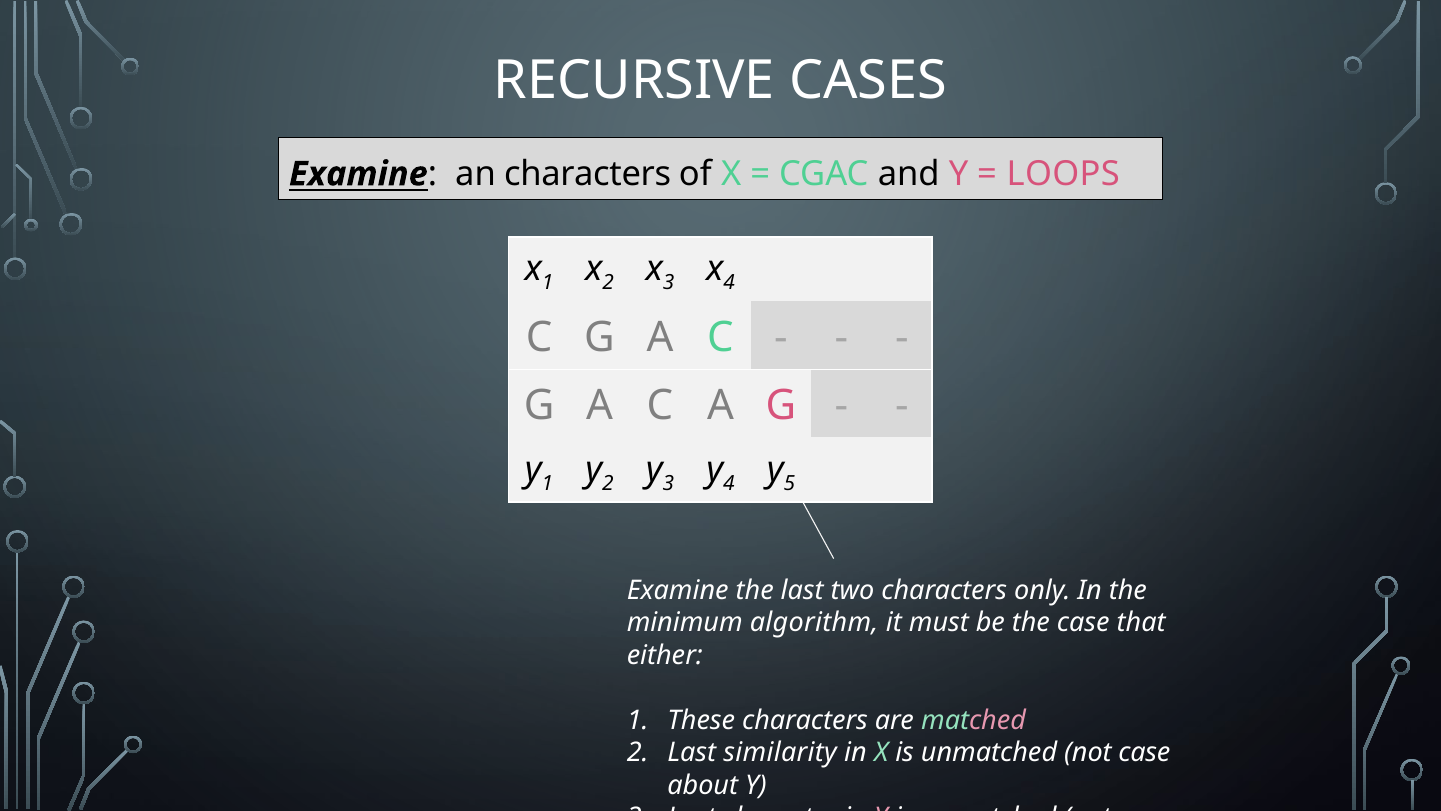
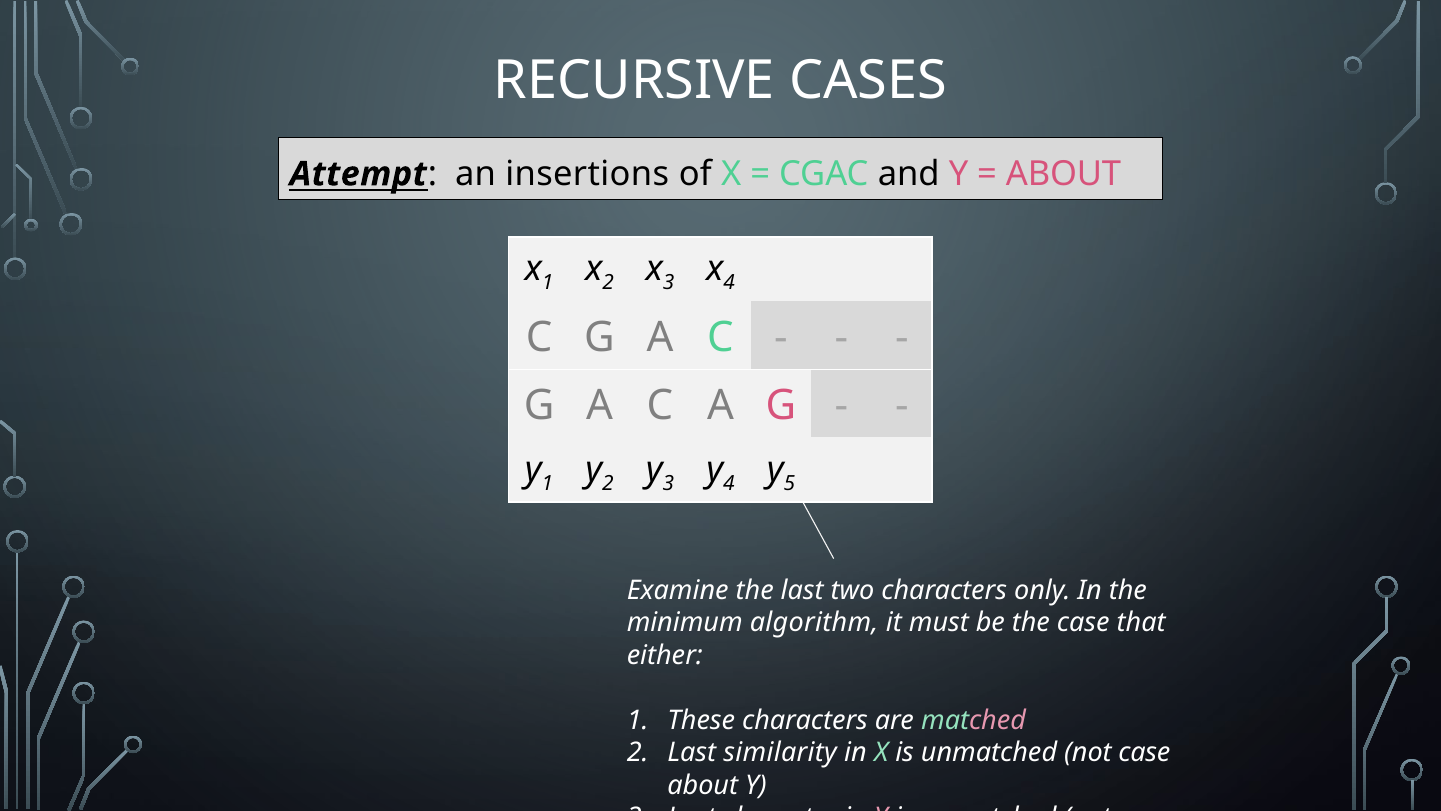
Examine: Examine -> Attempt (358, 174)
an characters: characters -> insertions (587, 174)
LOOPS: LOOPS -> ABOUT (1063, 174)
